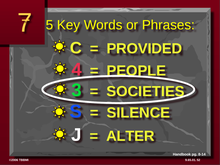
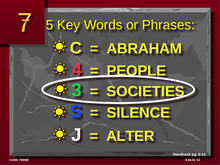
PROVIDED: PROVIDED -> ABRAHAM (144, 49)
